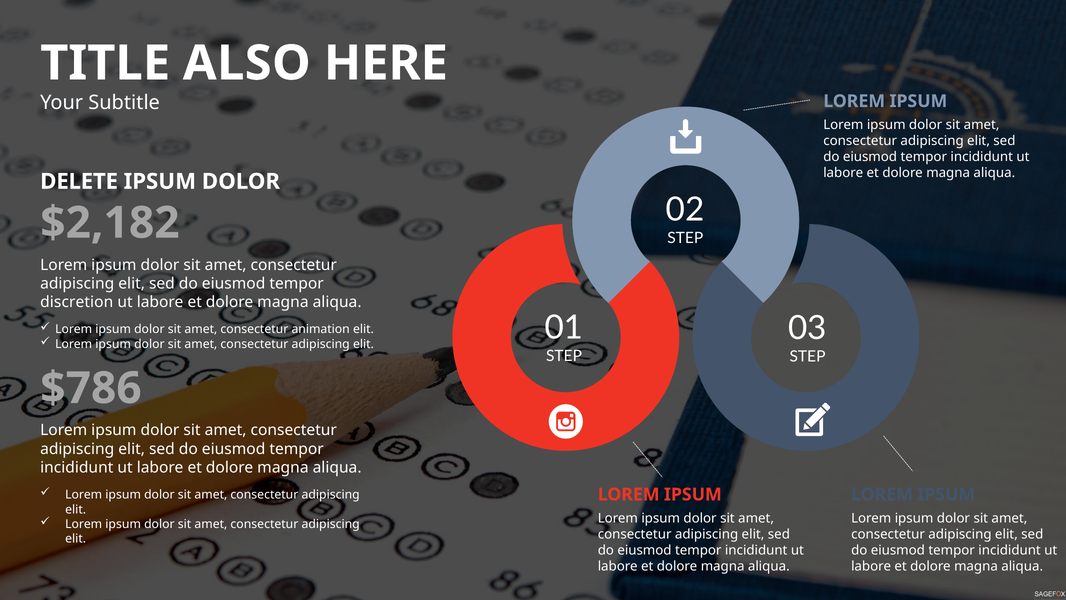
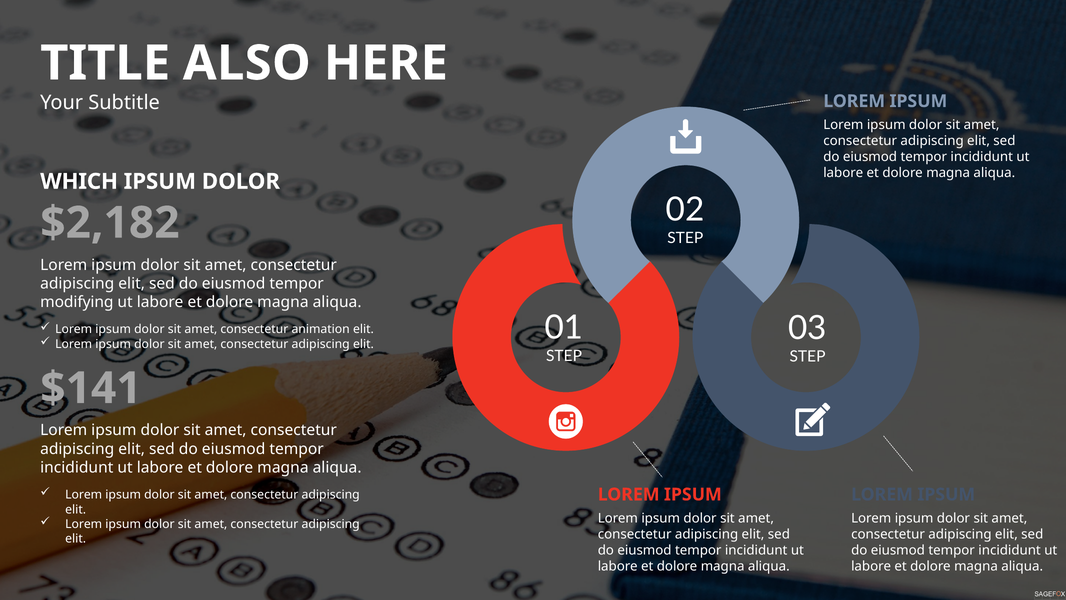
DELETE: DELETE -> WHICH (79, 181)
discretion: discretion -> modifying (77, 302)
$786: $786 -> $141 (91, 388)
